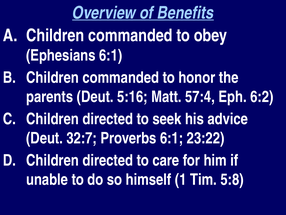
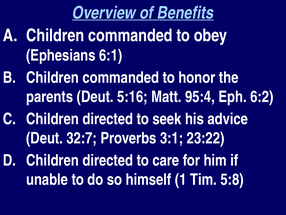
57:4: 57:4 -> 95:4 (200, 97)
Proverbs 6:1: 6:1 -> 3:1 (172, 138)
